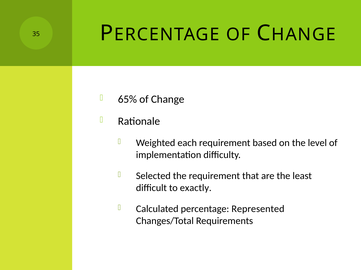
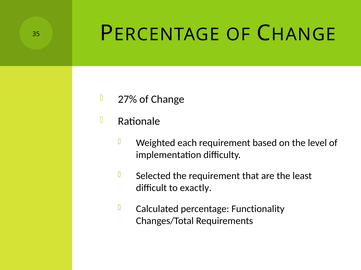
65%: 65% -> 27% (127, 99)
Represented: Represented -> Functionality (258, 209)
